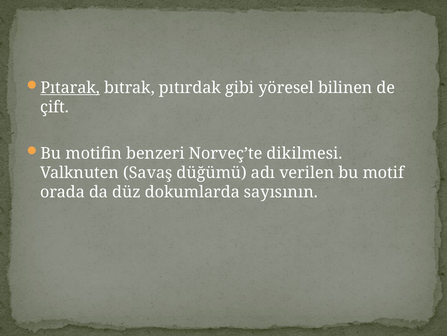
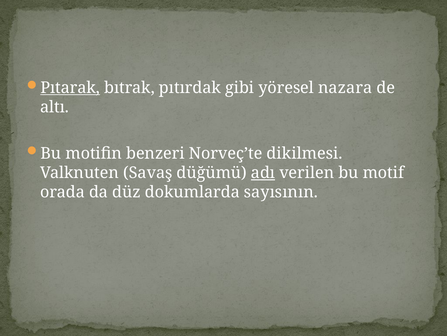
bilinen: bilinen -> nazara (345, 88)
çift: çift -> altı (55, 107)
adı underline: none -> present (263, 172)
